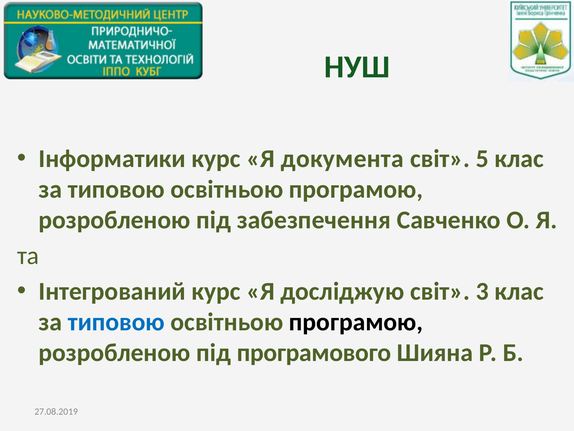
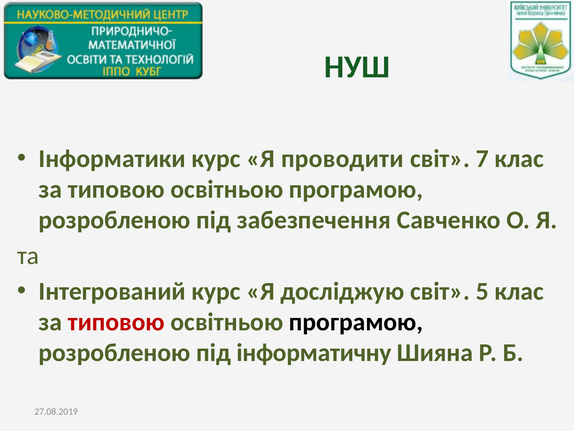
документа: документа -> проводити (342, 158)
5: 5 -> 7 (482, 158)
3: 3 -> 5 (482, 291)
типовою colour: blue -> red (116, 322)
програмового: програмового -> інформатичну (314, 352)
